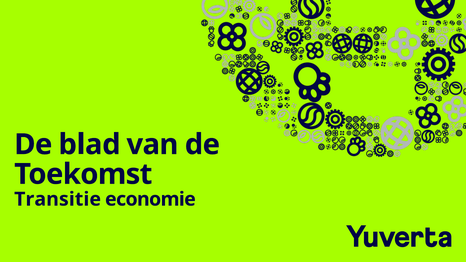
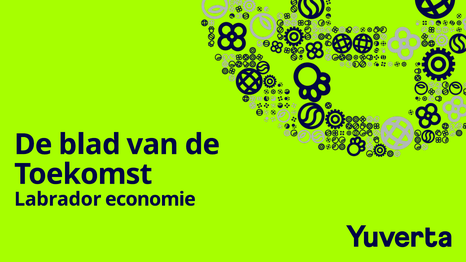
Transitie: Transitie -> Labrador (58, 199)
